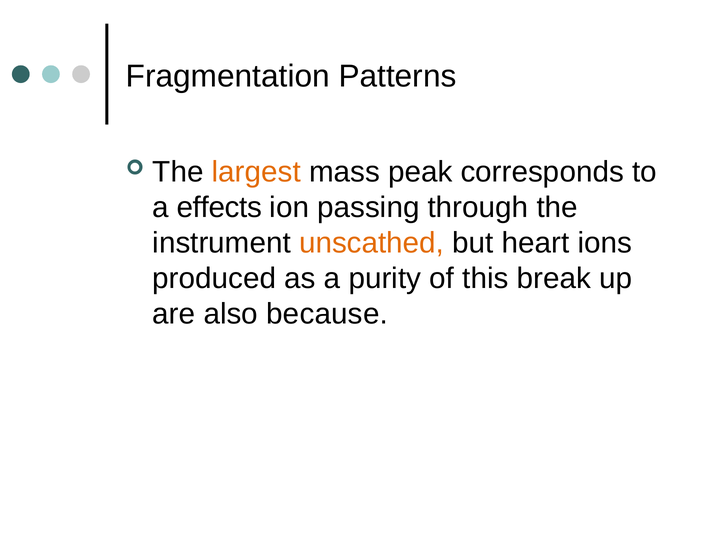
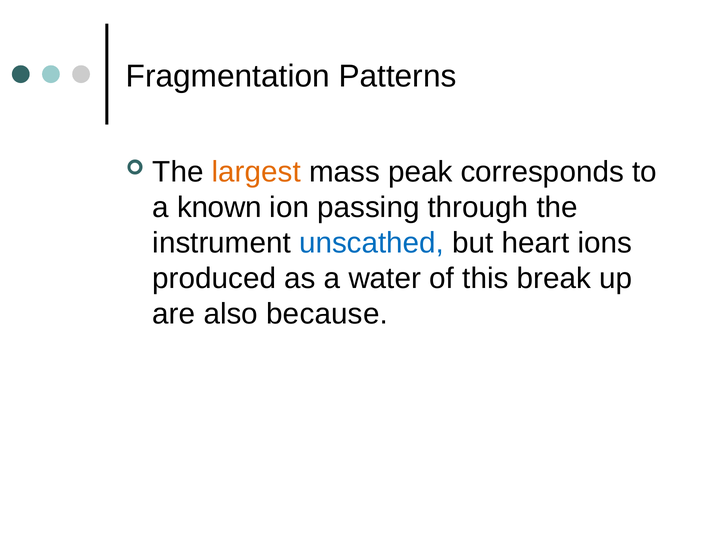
effects: effects -> known (219, 207)
unscathed colour: orange -> blue (372, 243)
purity: purity -> water (385, 279)
